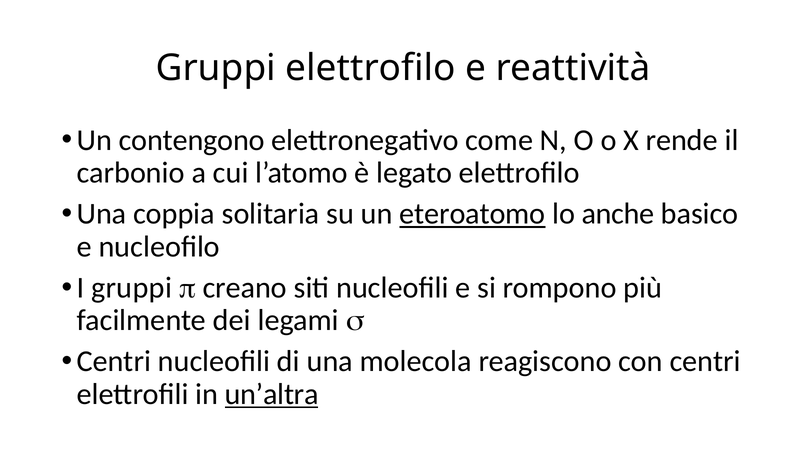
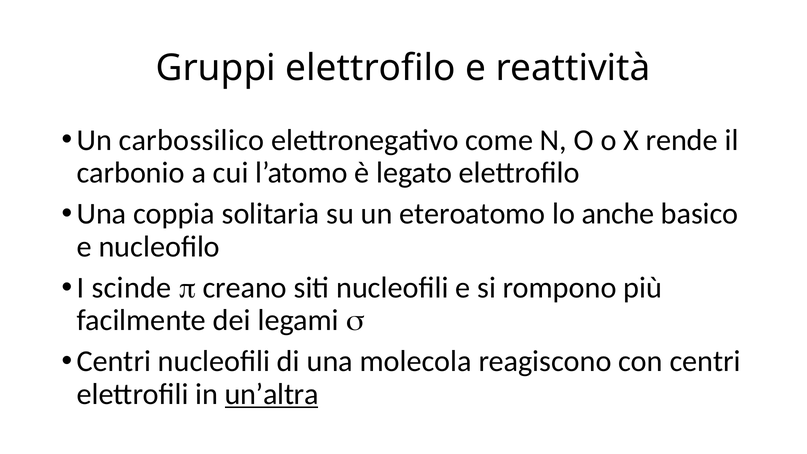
contengono: contengono -> carbossilico (192, 140)
eteroatomo underline: present -> none (472, 214)
I gruppi: gruppi -> scinde (132, 288)
